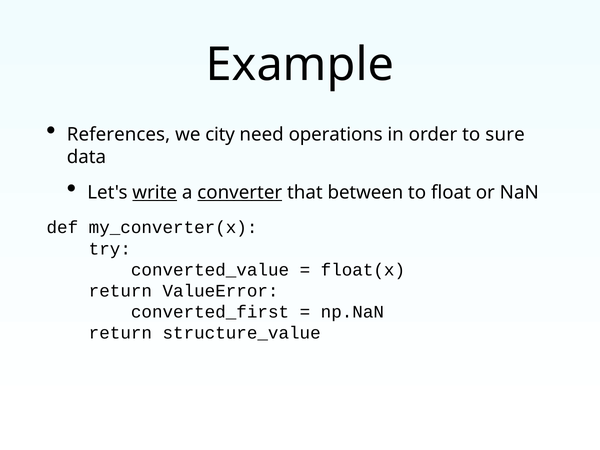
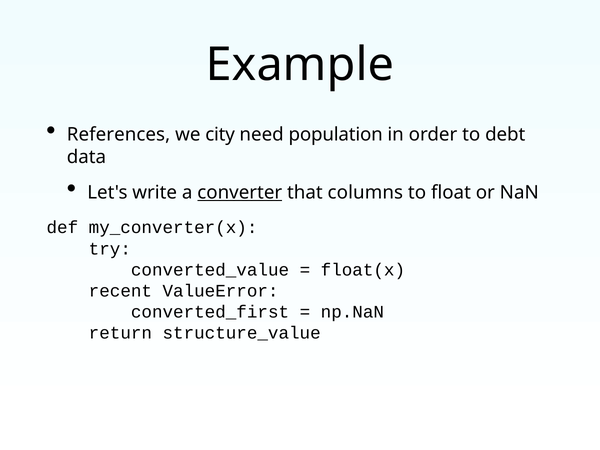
operations: operations -> population (336, 134)
sure: sure -> debt (505, 134)
write underline: present -> none (155, 192)
between: between -> columns (365, 192)
return: return -> recent (120, 291)
